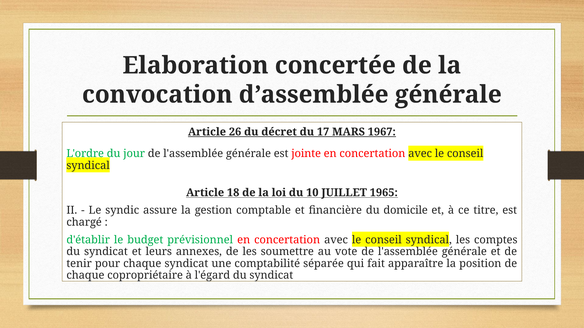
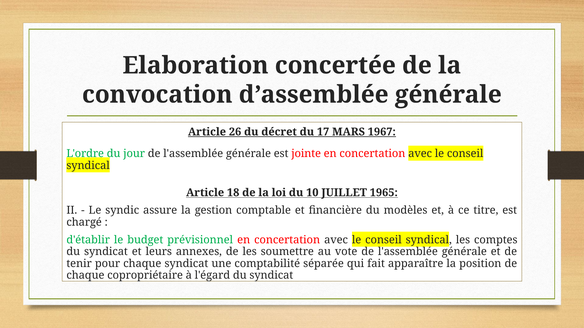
domicile: domicile -> modèles (406, 211)
